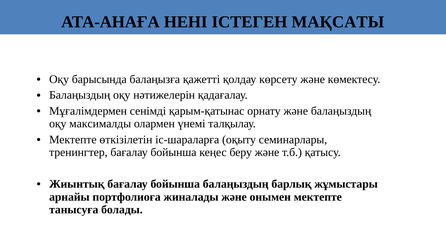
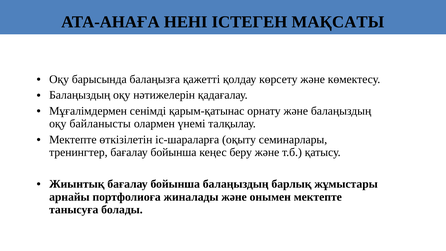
максималды: максималды -> байланысты (100, 124)
